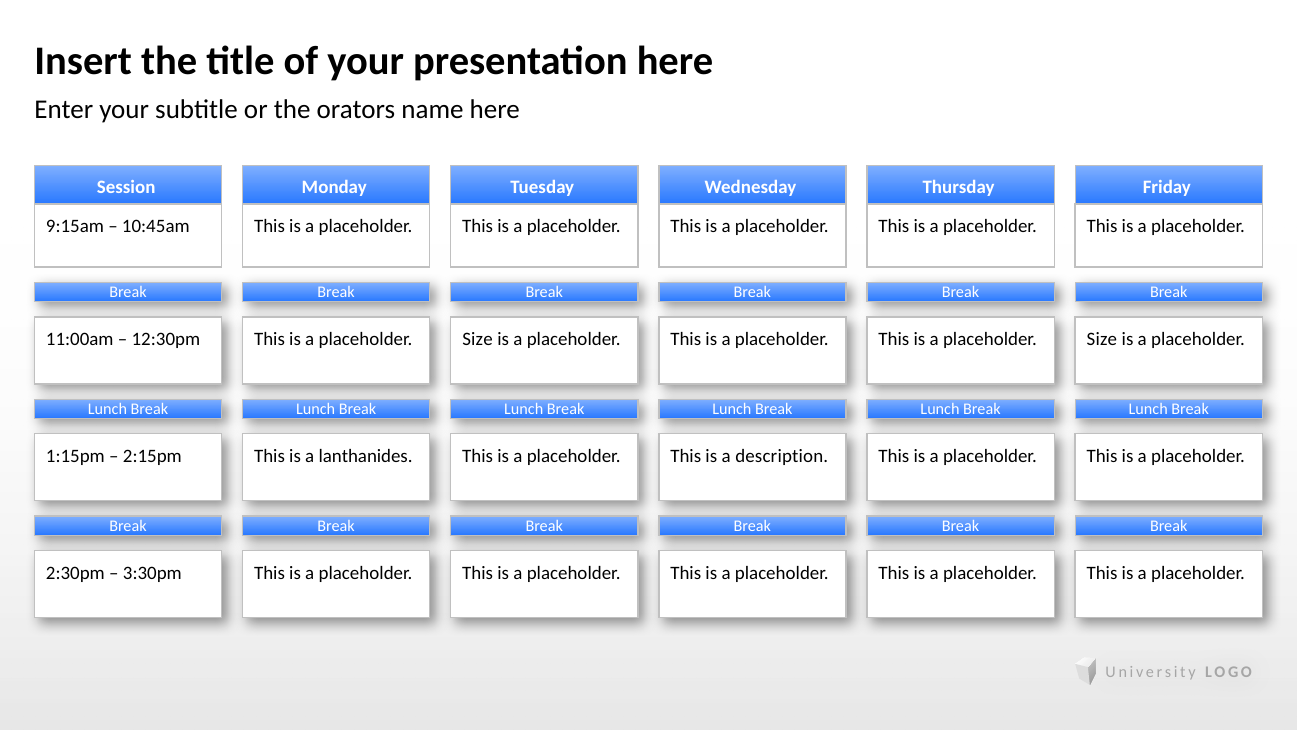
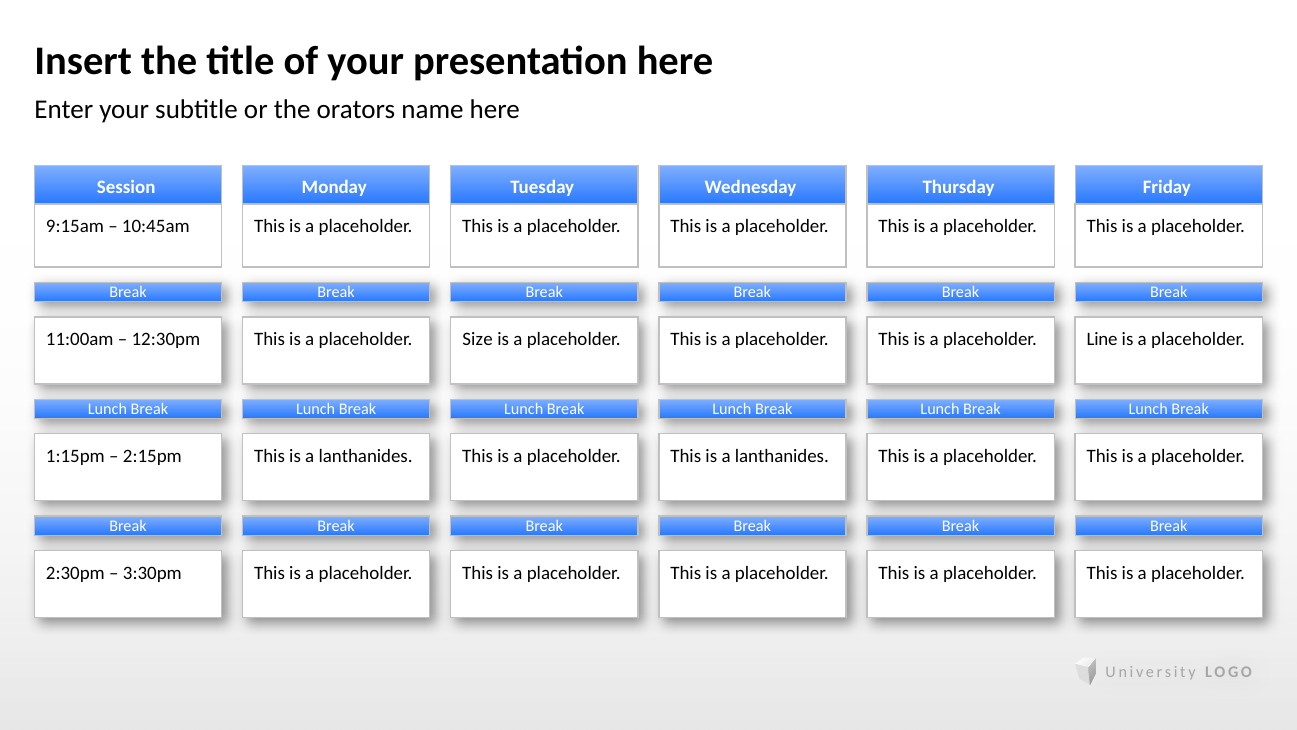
Size: Size -> Line (1102, 339)
description: description -> lanthanides (782, 456)
